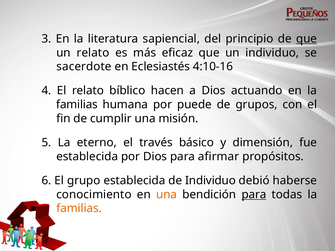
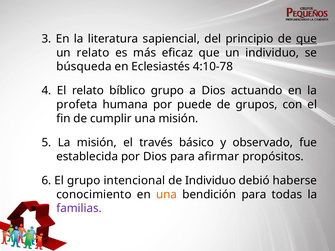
sacerdote: sacerdote -> búsqueda (84, 67)
4:10-16: 4:10-16 -> 4:10-78 (213, 67)
bíblico hacen: hacen -> grupo (167, 91)
familias: familias -> profeta (77, 105)
La eterno: eterno -> misión (97, 143)
dimensión: dimensión -> observado (263, 143)
grupo establecida: establecida -> intencional (134, 181)
para underline: present -> none (254, 195)
familias colour: orange -> purple (79, 209)
